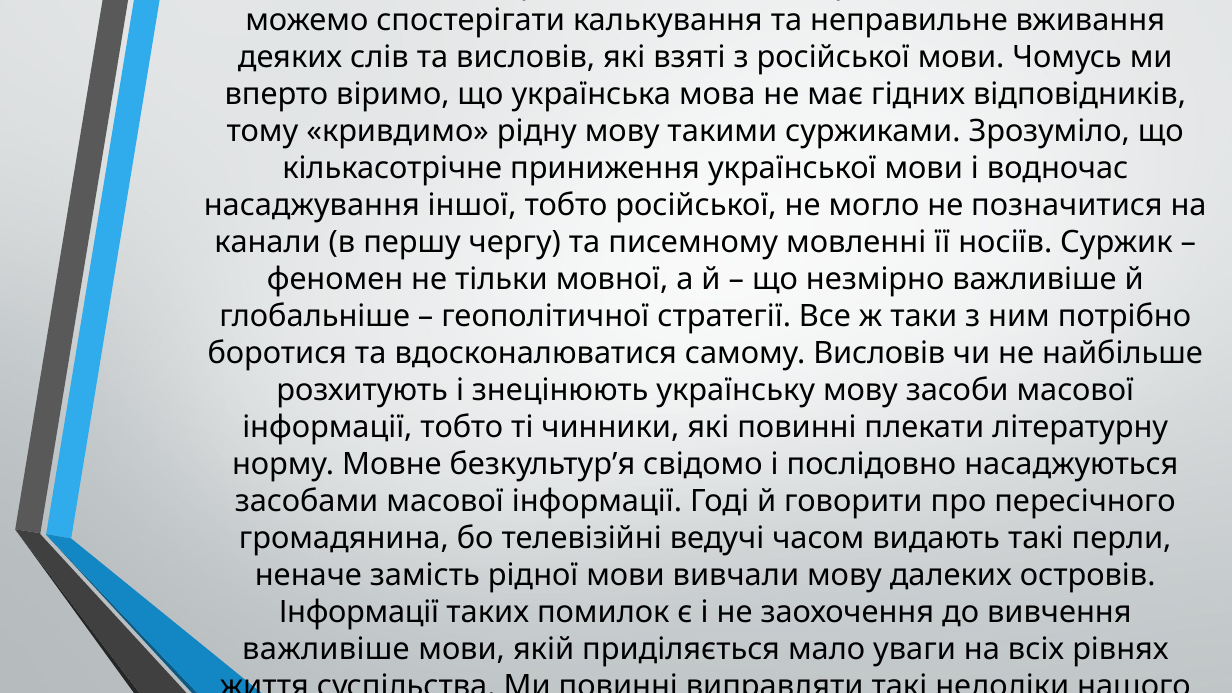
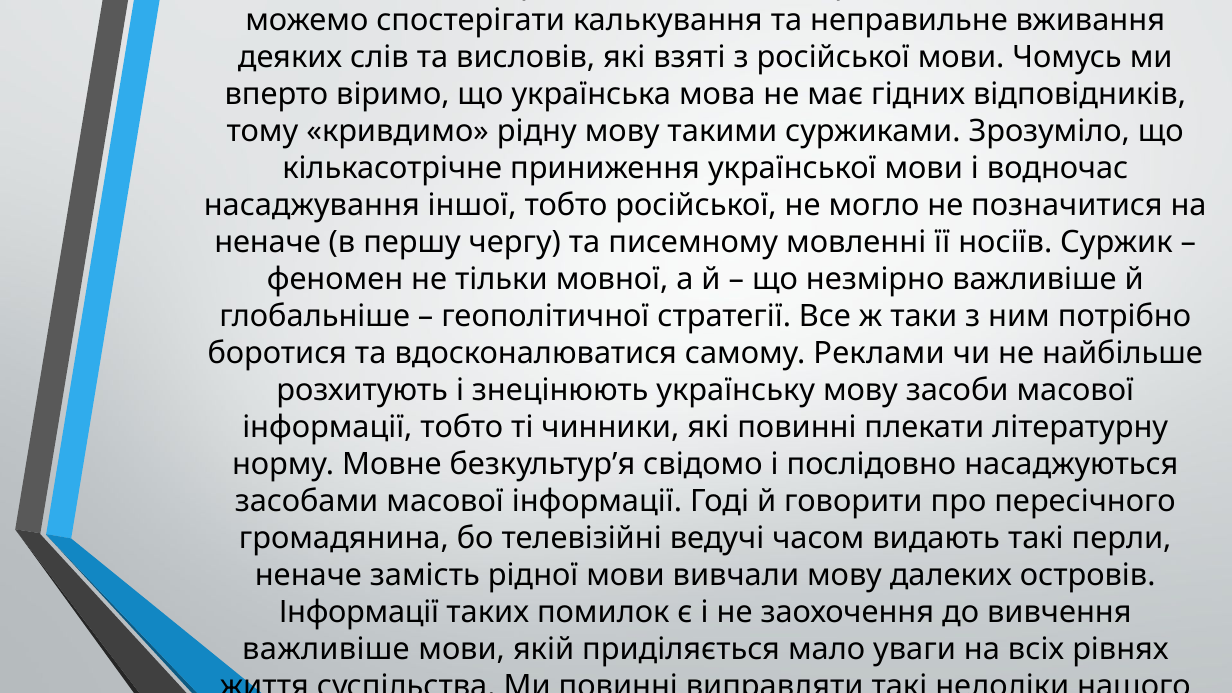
канали: канали -> неначе (268, 242)
самому Висловів: Висловів -> Реклами (879, 353)
